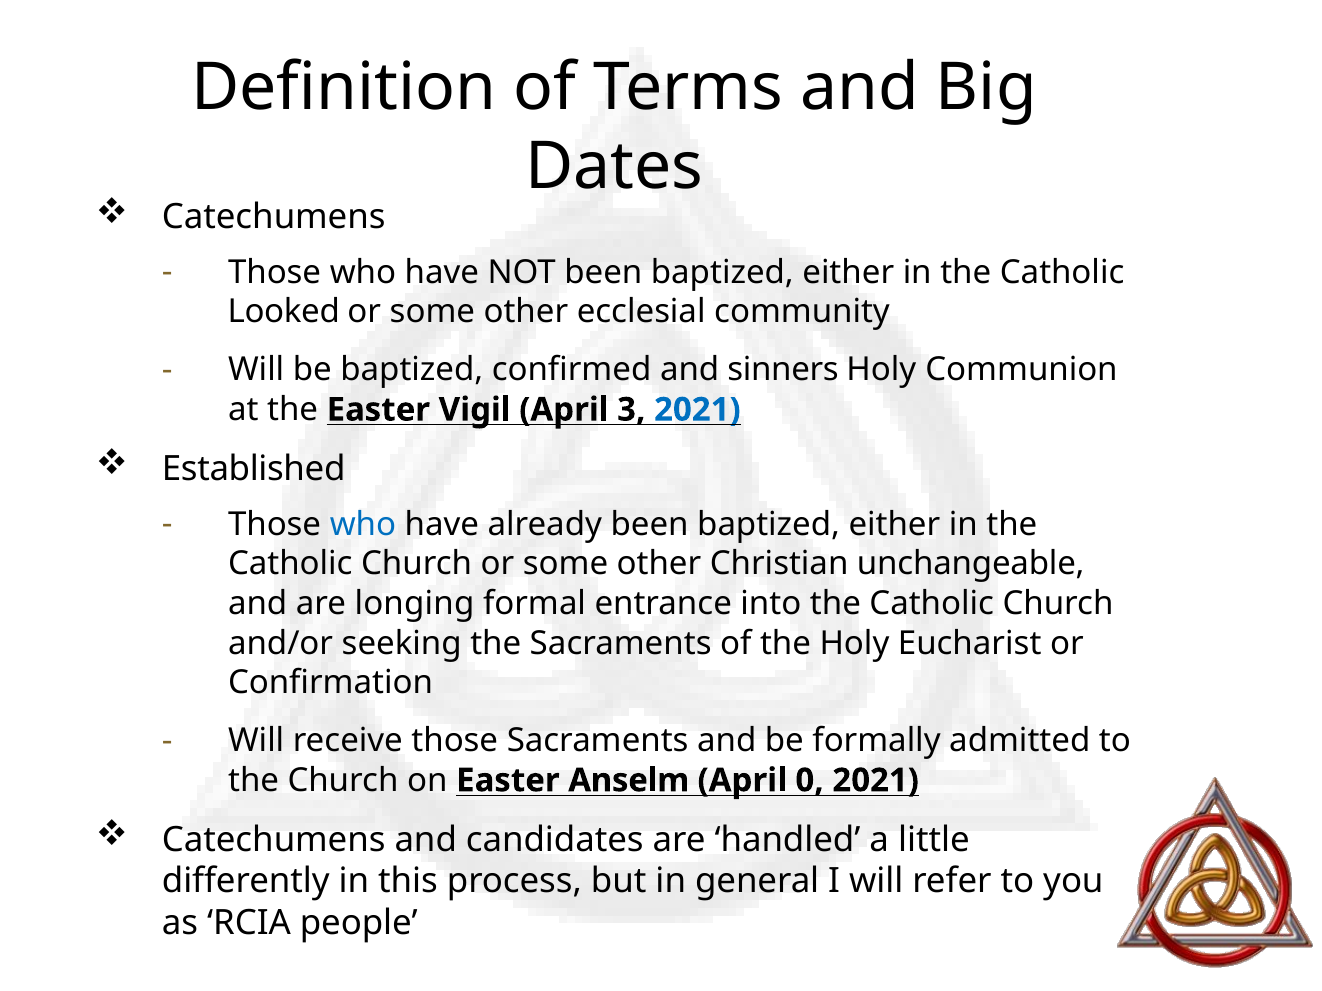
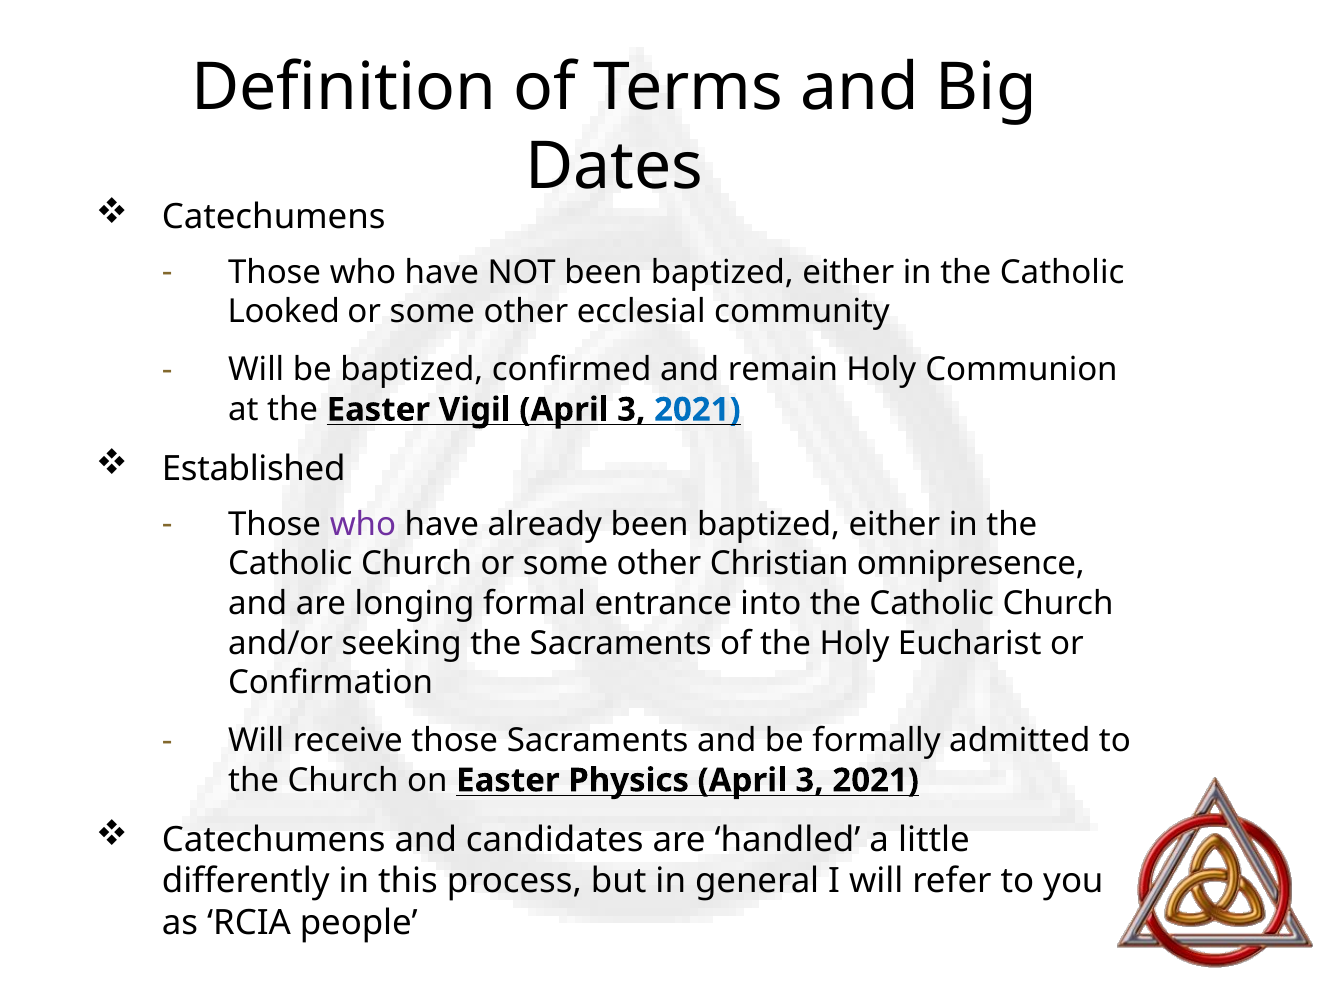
sinners: sinners -> remain (783, 370)
who colour: blue -> purple (363, 524)
unchangeable: unchangeable -> omnipresence (971, 564)
Anselm: Anselm -> Physics (629, 781)
0: 0 -> 3 (810, 781)
